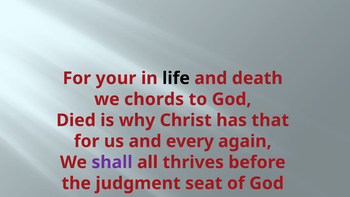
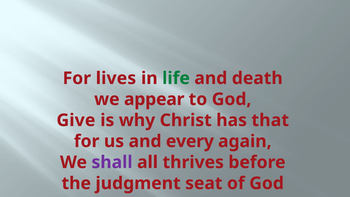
your: your -> lives (116, 78)
life colour: black -> green (176, 78)
chords: chords -> appear (154, 99)
Died: Died -> Give (76, 120)
